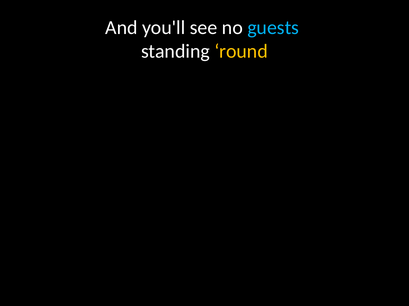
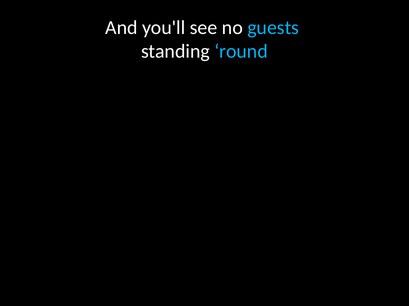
round colour: yellow -> light blue (241, 52)
